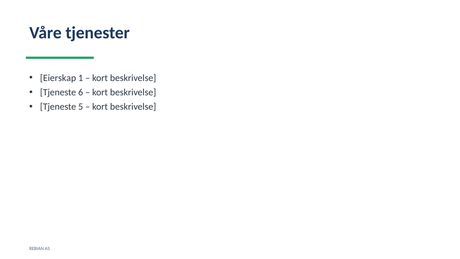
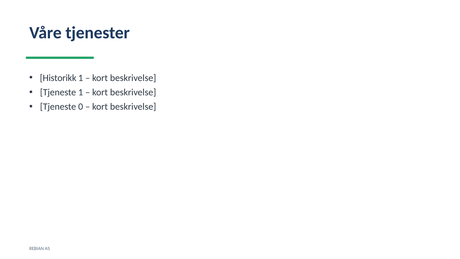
Eierskap: Eierskap -> Historikk (58, 78)
Tjeneste 6: 6 -> 1 (81, 92)
5: 5 -> 0 (81, 107)
